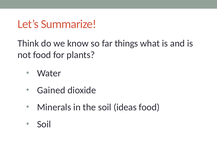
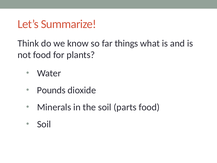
Gained: Gained -> Pounds (51, 90)
ideas: ideas -> parts (125, 107)
